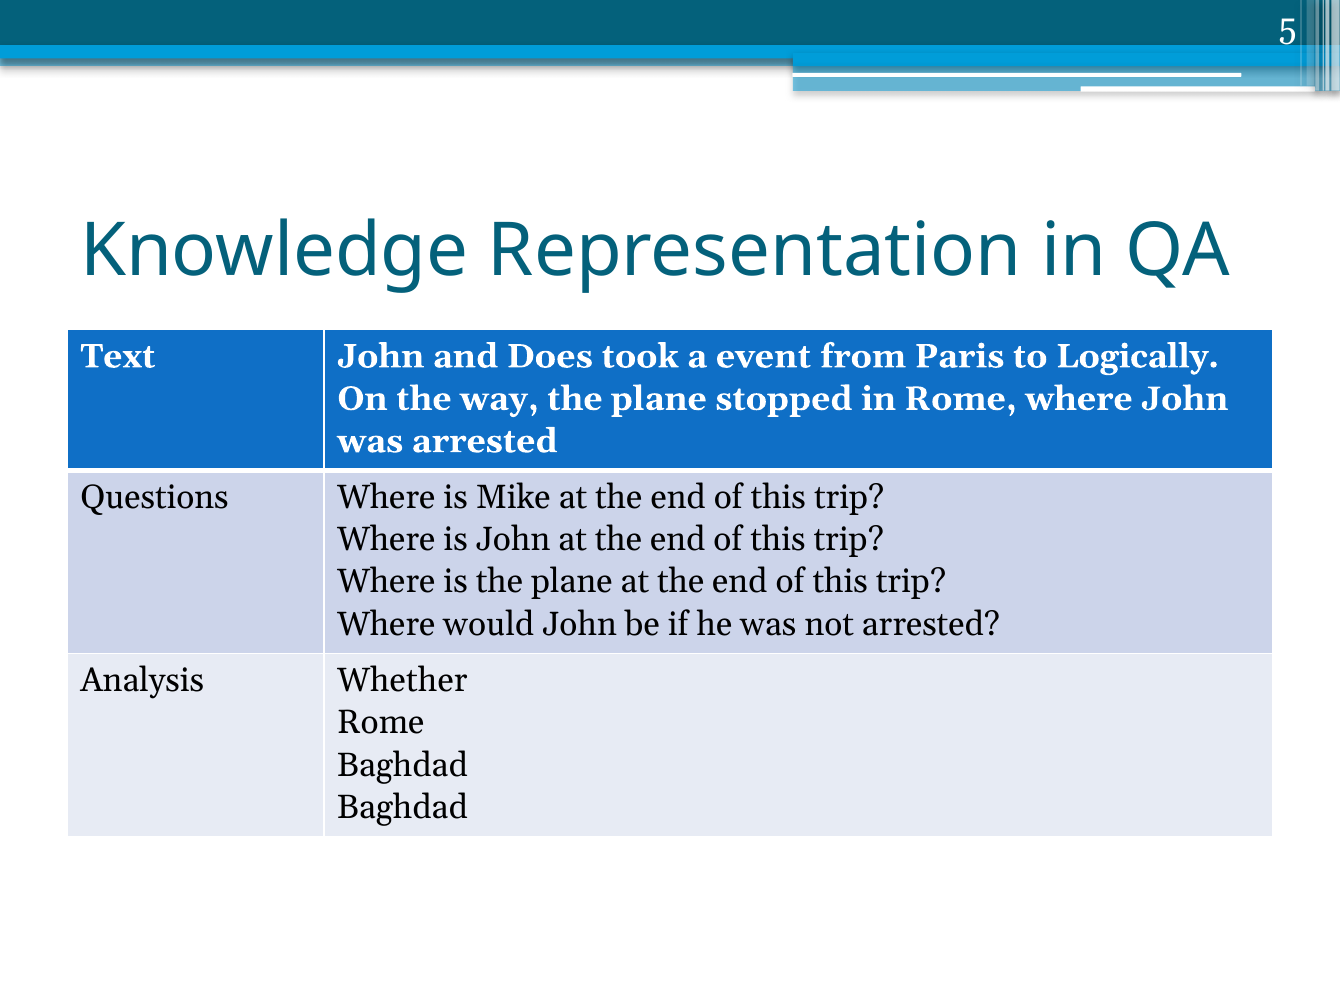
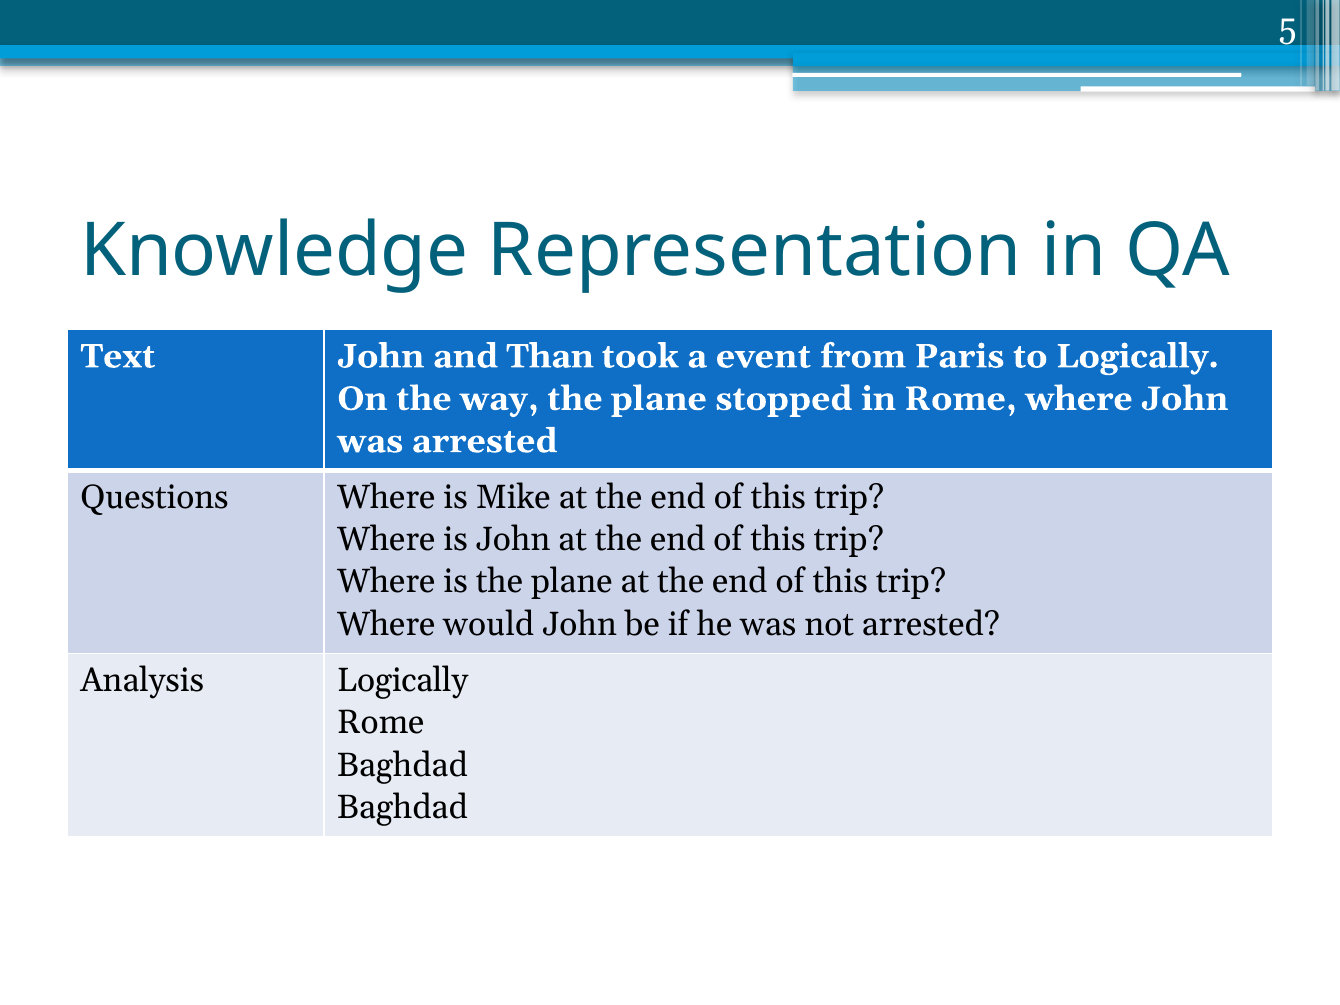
Does: Does -> Than (550, 356)
Analysis Whether: Whether -> Logically (403, 680)
